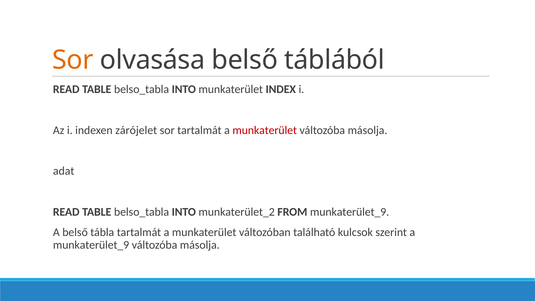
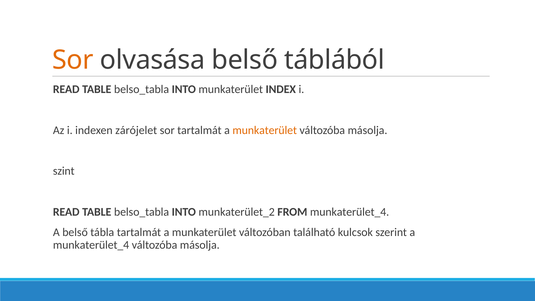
munkaterület colour: red -> orange (265, 130)
adat: adat -> szint (64, 171)
FROM munkaterület_9: munkaterület_9 -> munkaterület_4 (350, 212)
munkaterület_9: munkaterület_9 -> munkaterület_4 (91, 245)
